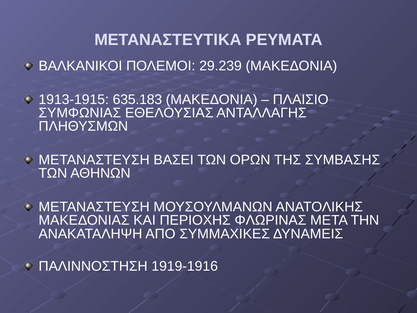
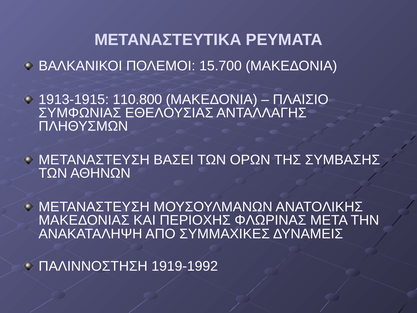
29.239: 29.239 -> 15.700 (221, 66)
635.183: 635.183 -> 110.800 (137, 100)
1919-1916: 1919-1916 -> 1919-1992 (185, 266)
